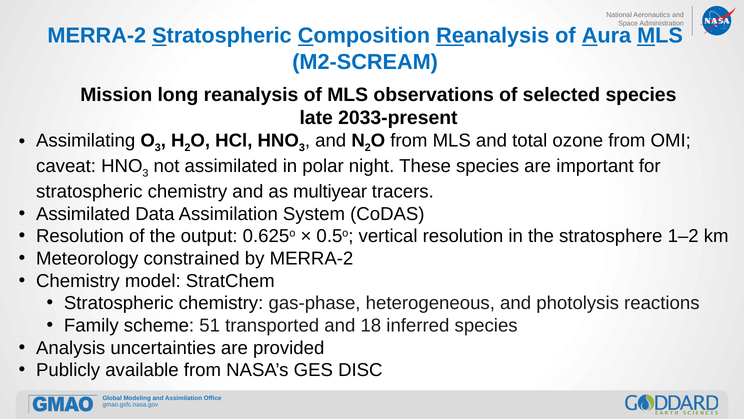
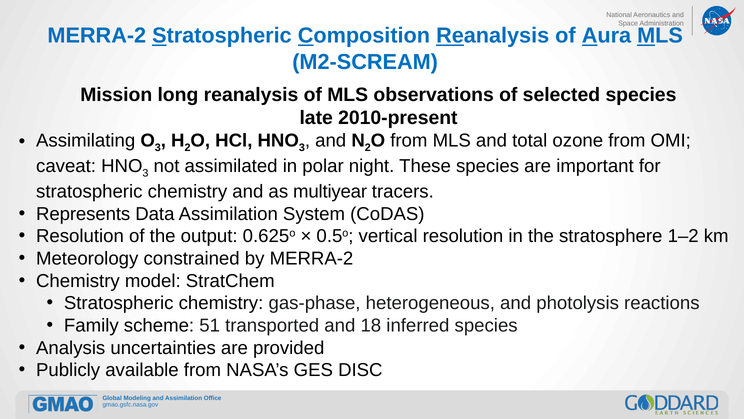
2033-present: 2033-present -> 2010-present (398, 118)
Assimilated: Assimilated -> Represents (83, 214)
